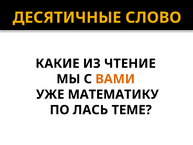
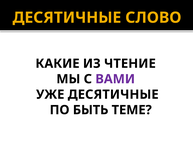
ВАМИ colour: orange -> purple (115, 79)
УЖЕ МАТЕМАТИКУ: МАТЕМАТИКУ -> ДЕСЯТИЧНЫЕ (113, 94)
ЛАСЬ: ЛАСЬ -> БЫТЬ (91, 110)
